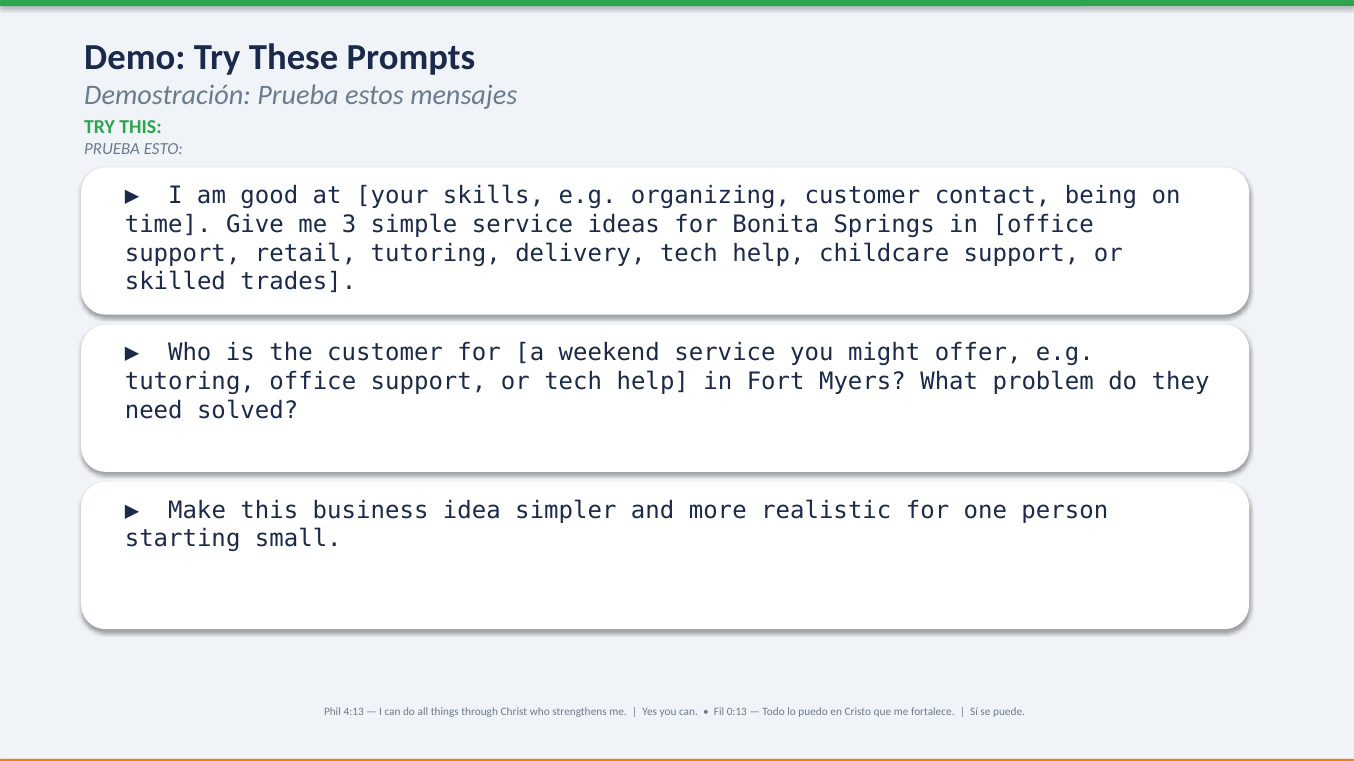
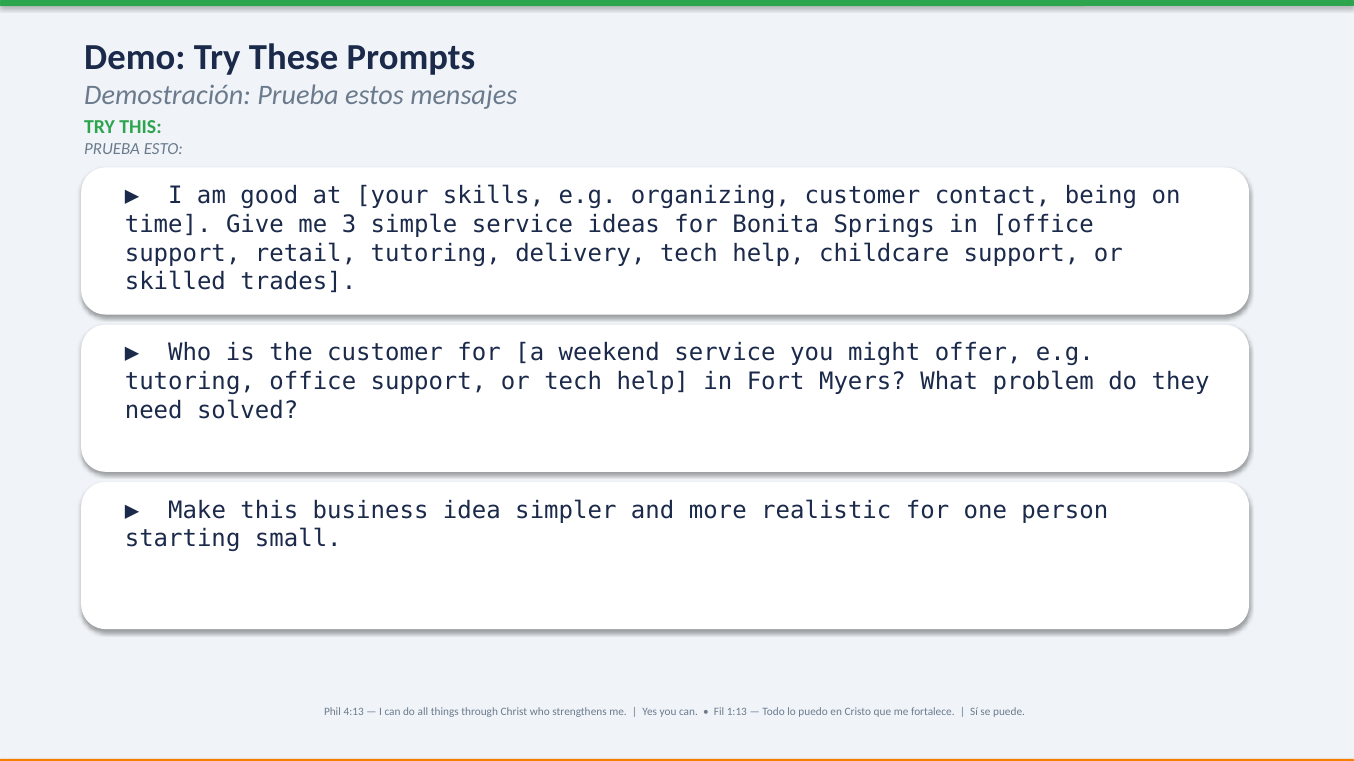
0:13: 0:13 -> 1:13 (737, 712)
